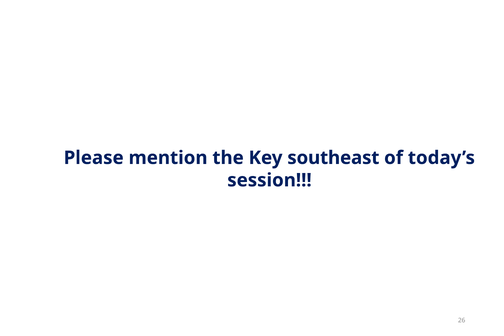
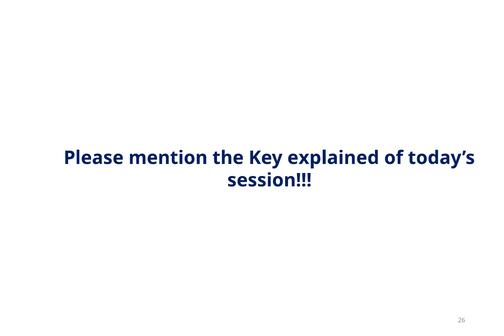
southeast: southeast -> explained (333, 158)
